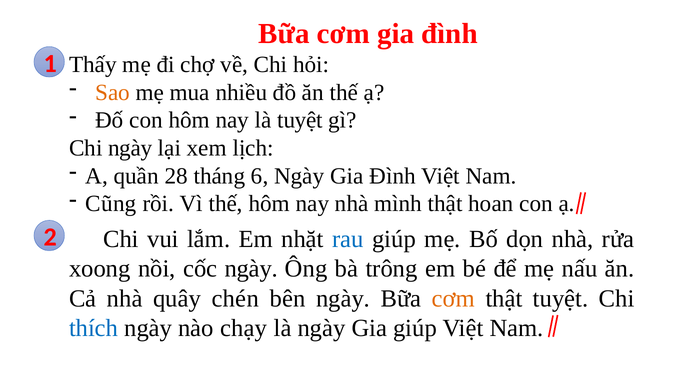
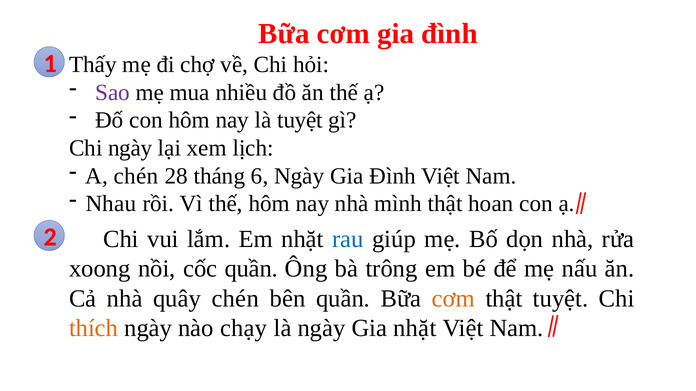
Sao colour: orange -> purple (113, 93)
A quần: quần -> chén (136, 176)
Cũng: Cũng -> Nhau (111, 204)
cốc ngày: ngày -> quần (251, 269)
bên ngày: ngày -> quần (343, 299)
thích colour: blue -> orange (94, 328)
Gia giúp: giúp -> nhặt (415, 328)
